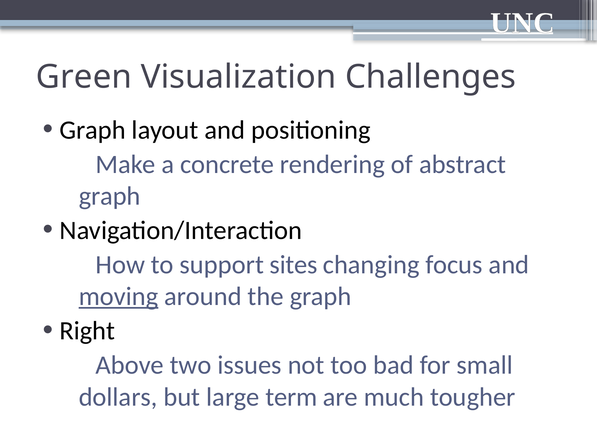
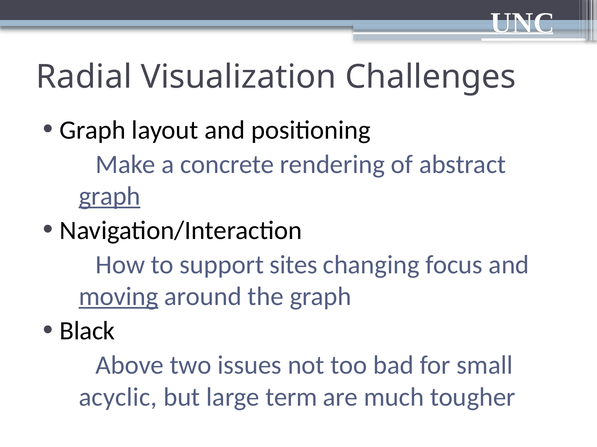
Green: Green -> Radial (84, 77)
graph underline: none -> present (110, 196)
Right: Right -> Black (87, 331)
dollars: dollars -> acyclic (118, 398)
